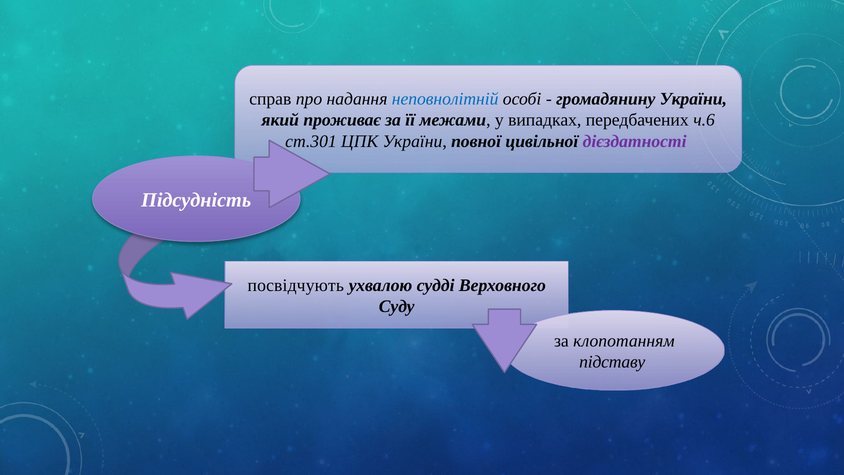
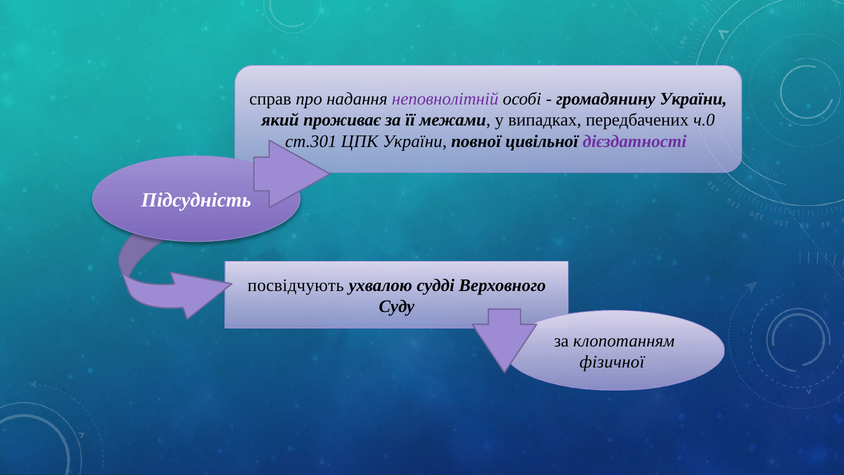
неповнолітній colour: blue -> purple (445, 99)
ч.6: ч.6 -> ч.0 (704, 120)
підставу: підставу -> фізичної (612, 362)
